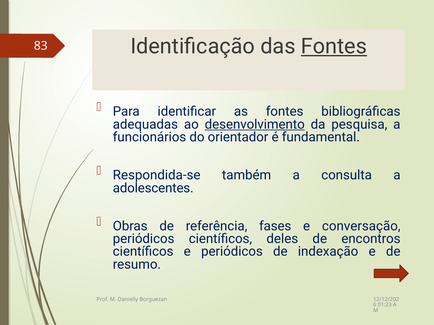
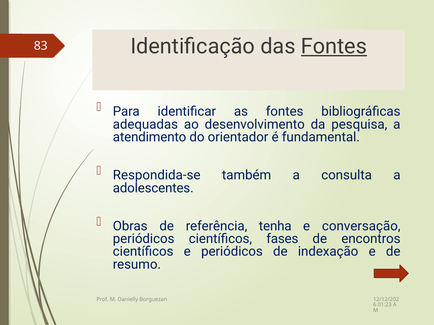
desenvolvimento underline: present -> none (255, 125)
funcionários: funcionários -> atendimento (150, 137)
fases: fases -> tenha (275, 227)
deles: deles -> fases (282, 239)
